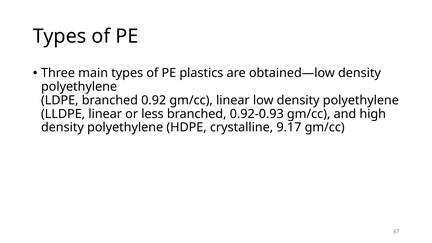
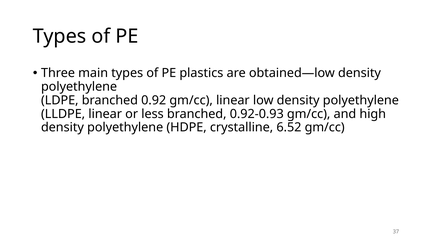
9.17: 9.17 -> 6.52 (289, 127)
